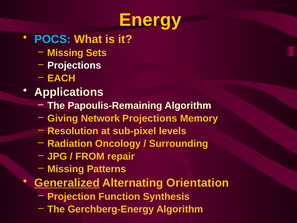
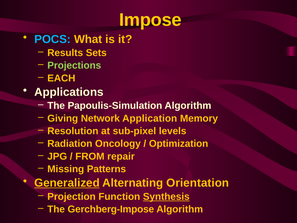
Energy: Energy -> Impose (150, 20)
Missing: Missing -> Results (65, 53)
Projections colour: white -> light green (74, 65)
Papoulis-Remaining: Papoulis-Remaining -> Papoulis-Simulation (115, 106)
Network Projections: Projections -> Application (150, 118)
Surrounding: Surrounding -> Optimization (179, 144)
Synthesis underline: none -> present (166, 196)
Gerchberg-Energy: Gerchberg-Energy -> Gerchberg-Impose (111, 209)
